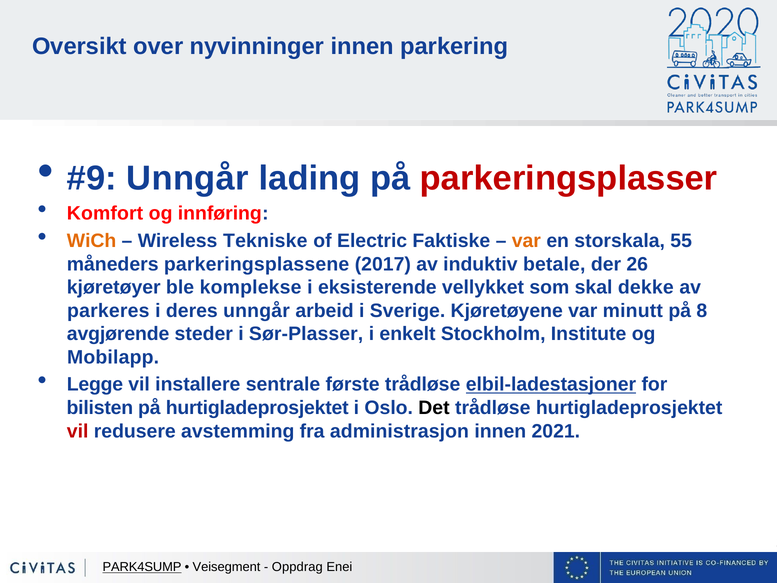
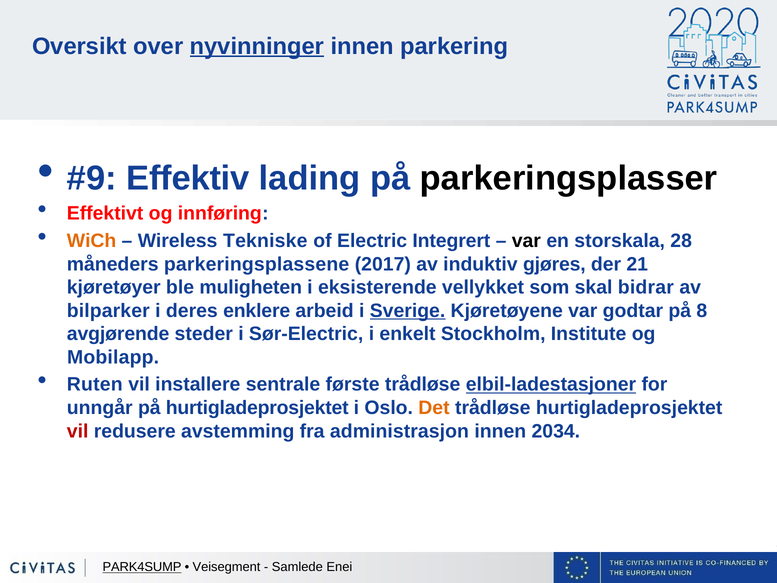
nyvinninger underline: none -> present (257, 46)
Unngår: Unngår -> Effektiv (188, 178)
parkeringsplasser colour: red -> black (569, 178)
Komfort: Komfort -> Effektivt (105, 213)
Faktiske: Faktiske -> Integrert (451, 241)
var colour: orange -> black (526, 241)
55: 55 -> 28 (681, 241)
betale: betale -> gjøres (554, 264)
26: 26 -> 21 (637, 264)
komplekse: komplekse -> muligheten (251, 287)
dekke: dekke -> bidrar (646, 287)
parkeres: parkeres -> bilparker (108, 311)
deres unngår: unngår -> enklere (257, 311)
Sverige underline: none -> present (408, 311)
minutt: minutt -> godtar (633, 311)
Sør-Plasser: Sør-Plasser -> Sør-Electric (306, 334)
Legge: Legge -> Ruten (95, 384)
bilisten: bilisten -> unngår (100, 408)
Det colour: black -> orange (434, 408)
2021: 2021 -> 2034 (556, 431)
Oppdrag: Oppdrag -> Samlede (297, 567)
